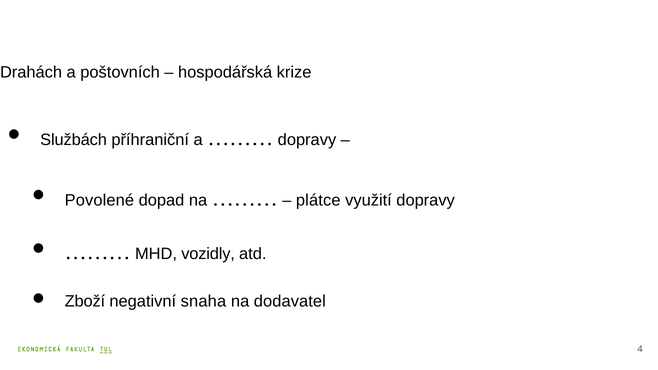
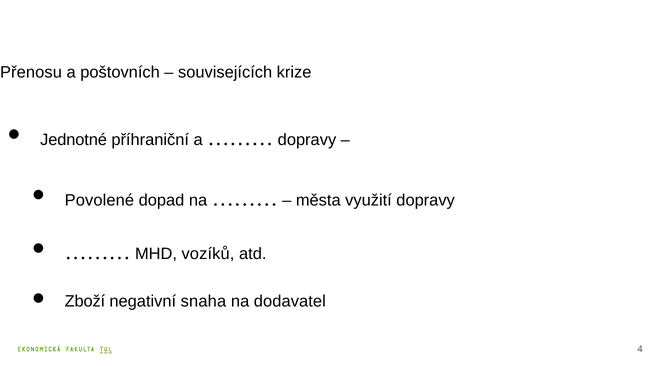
Drahách: Drahách -> Přenosu (31, 72)
hospodářská: hospodářská -> souvisejících (225, 72)
Službách: Službách -> Jednotné (74, 140)
plátce: plátce -> města (318, 200)
vozidly: vozidly -> vozíků (208, 254)
